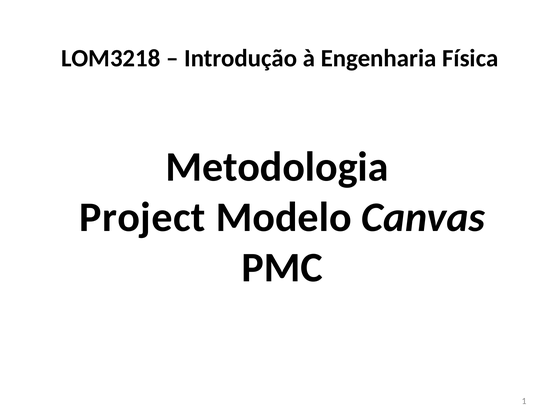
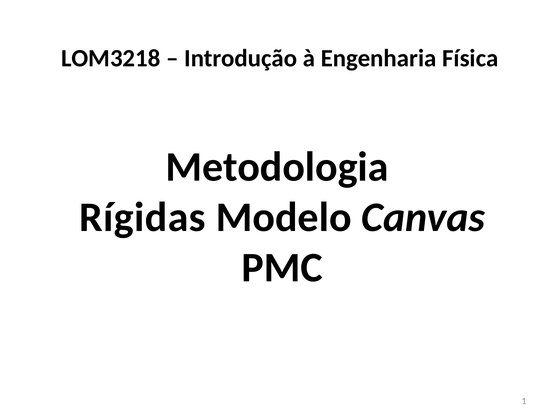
Project: Project -> Rígidas (142, 217)
